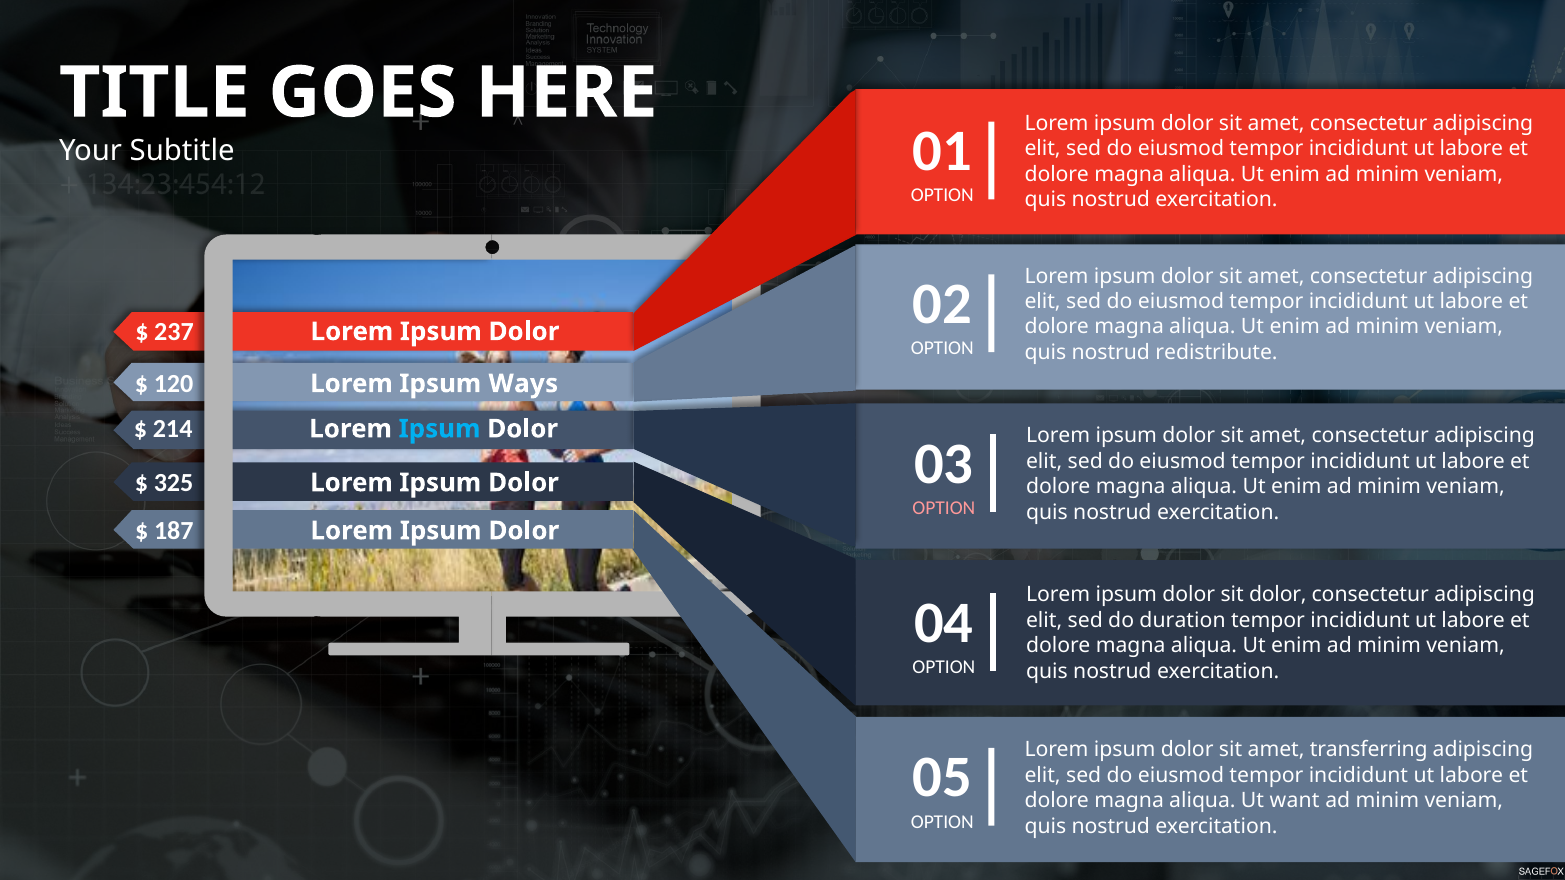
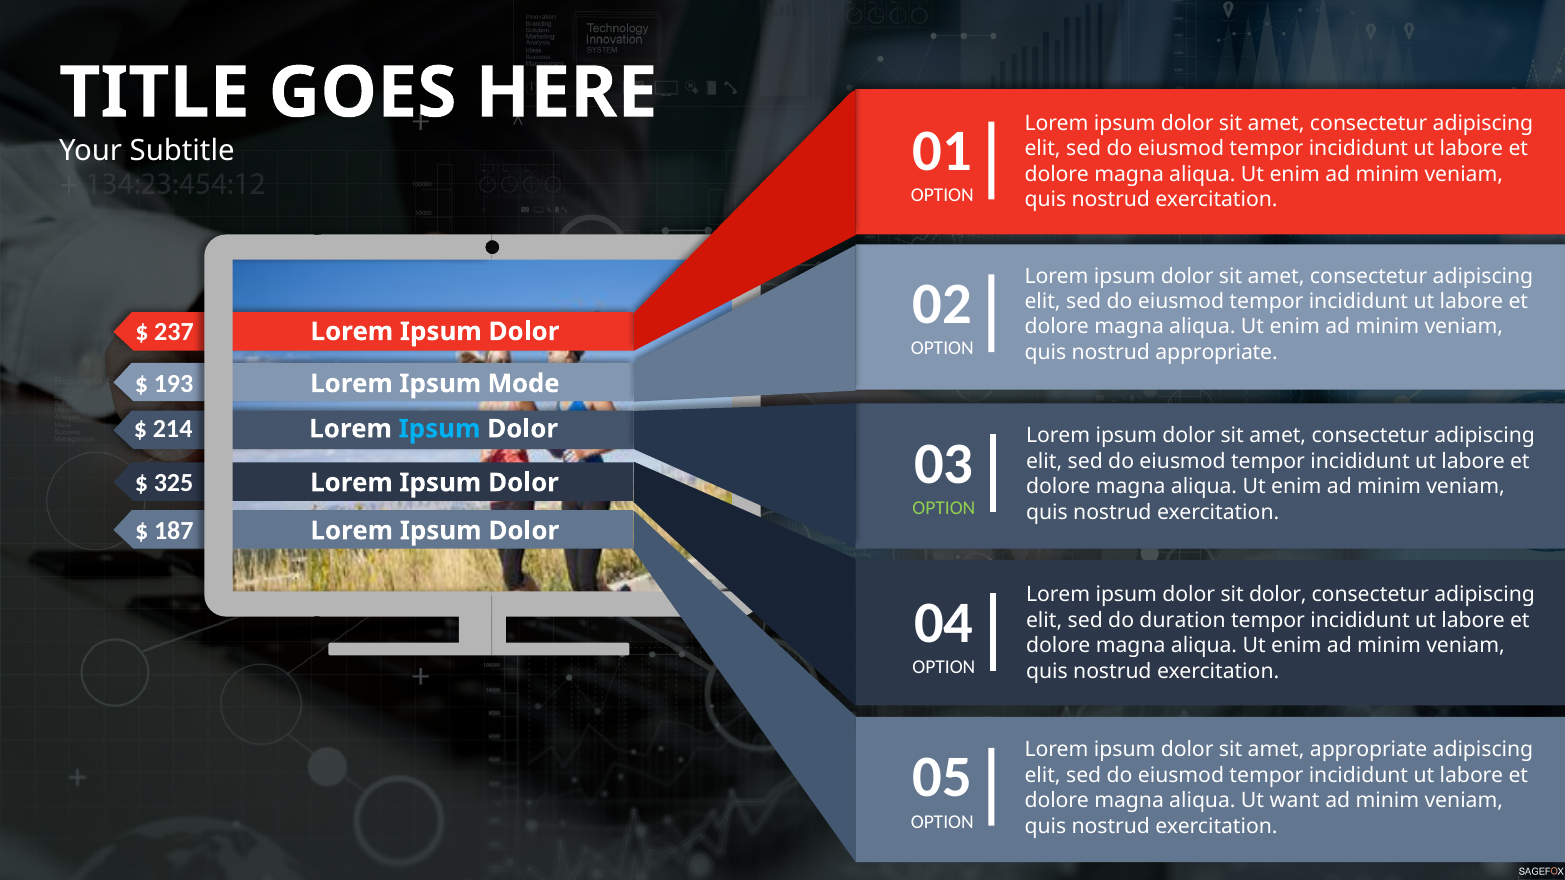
nostrud redistribute: redistribute -> appropriate (1217, 353)
120: 120 -> 193 (174, 384)
Ways: Ways -> Mode (524, 384)
OPTION colour: pink -> light green (944, 508)
amet transferring: transferring -> appropriate (1369, 750)
